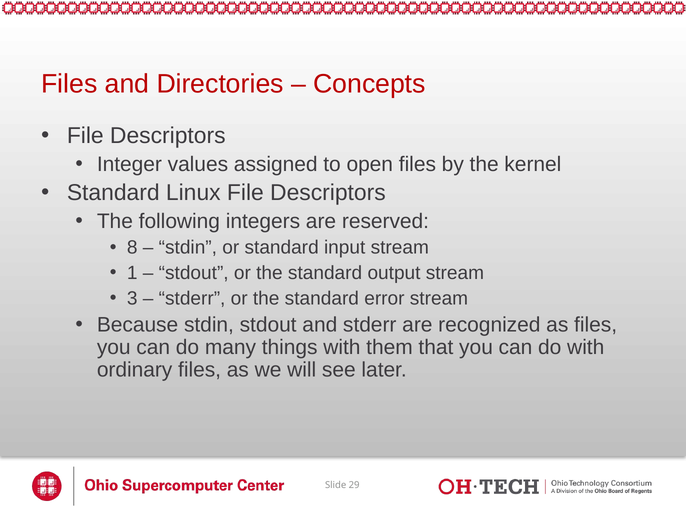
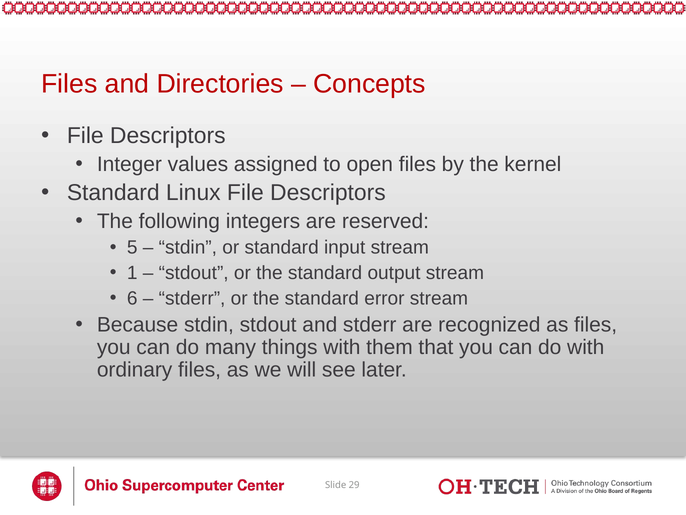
8: 8 -> 5 (132, 247)
3: 3 -> 6 (132, 298)
